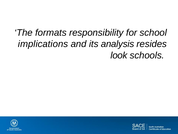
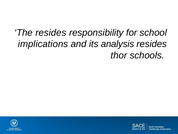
The formats: formats -> resides (51, 33)
look: look -> thor (119, 55)
